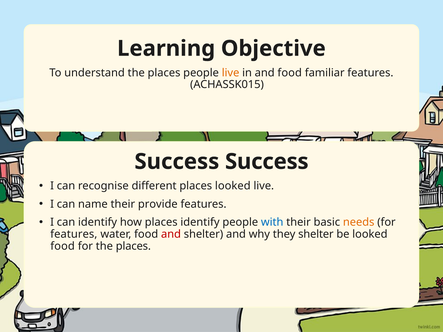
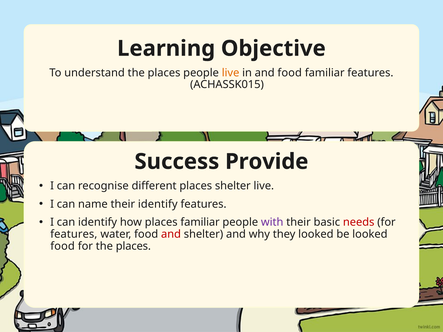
Success Success: Success -> Provide (267, 162)
places looked: looked -> shelter (233, 186)
their provide: provide -> identify (158, 204)
places identify: identify -> familiar (200, 222)
with colour: blue -> purple (272, 222)
needs colour: orange -> red (359, 222)
they shelter: shelter -> looked (316, 234)
